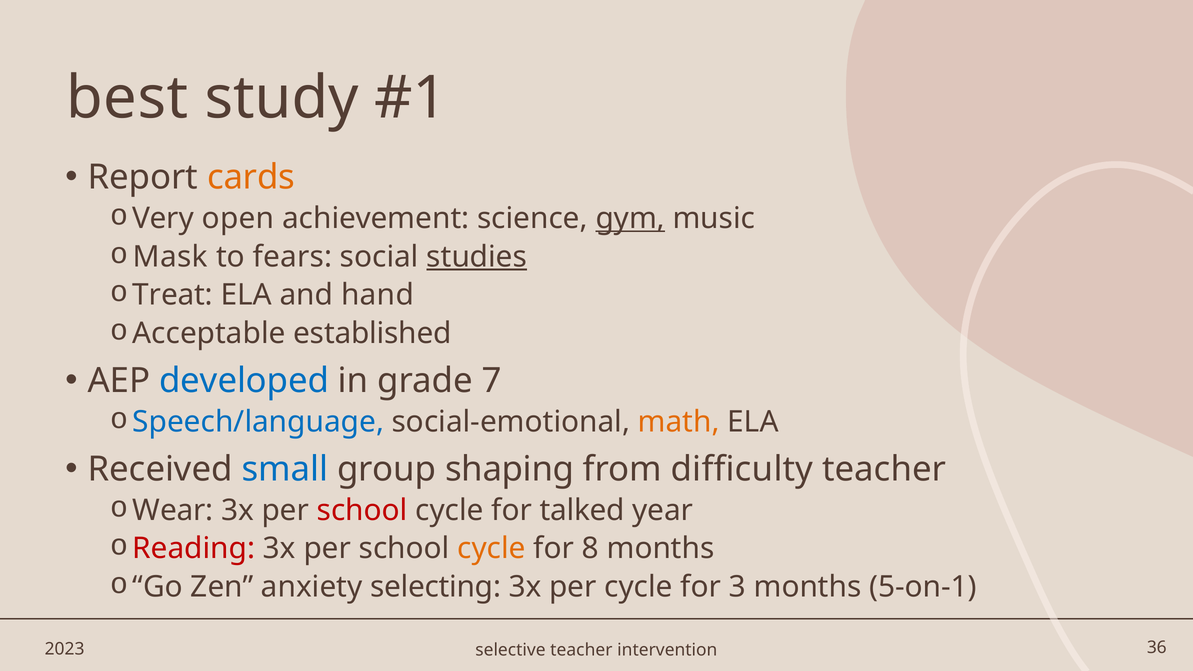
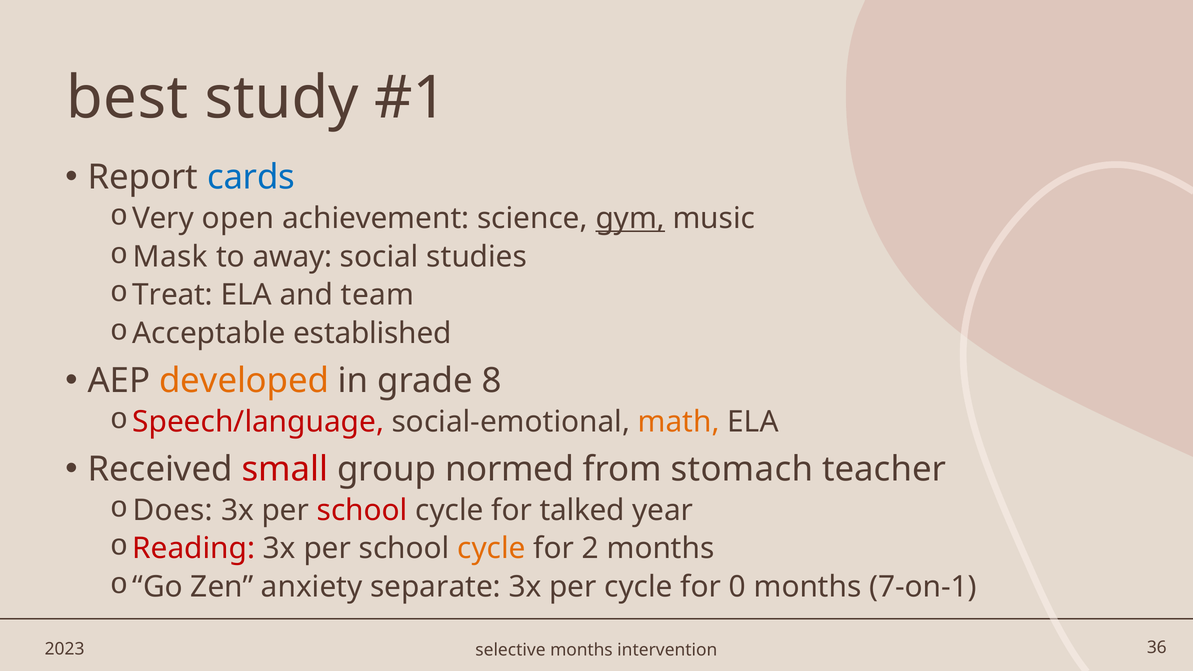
cards colour: orange -> blue (251, 177)
fears: fears -> away (293, 257)
studies underline: present -> none (477, 257)
hand: hand -> team (378, 295)
developed colour: blue -> orange (244, 381)
7: 7 -> 8 (492, 381)
Speech/language colour: blue -> red (258, 422)
small colour: blue -> red (285, 469)
shaping: shaping -> normed (510, 469)
difficulty: difficulty -> stomach (742, 469)
Wear: Wear -> Does (173, 510)
8: 8 -> 2 (590, 549)
selecting: selecting -> separate (435, 587)
3: 3 -> 0 (737, 587)
5-on-1: 5-on-1 -> 7-on-1 (923, 587)
selective teacher: teacher -> months (581, 650)
